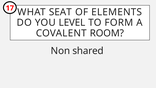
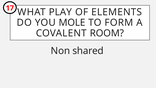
SEAT: SEAT -> PLAY (60, 12)
LEVEL: LEVEL -> MOLE (72, 23)
